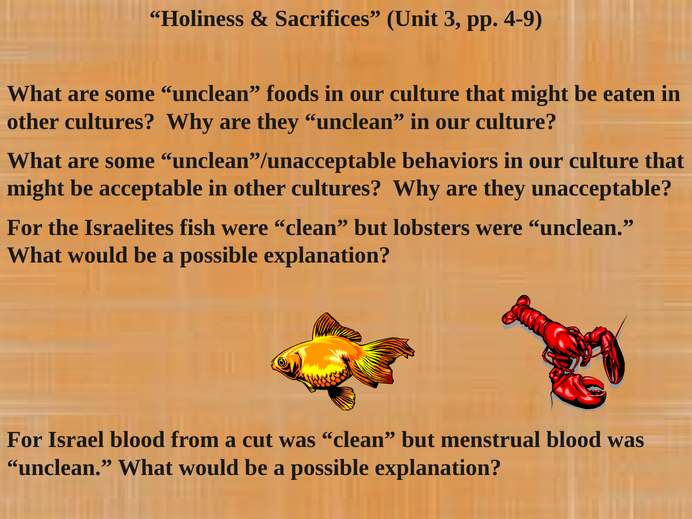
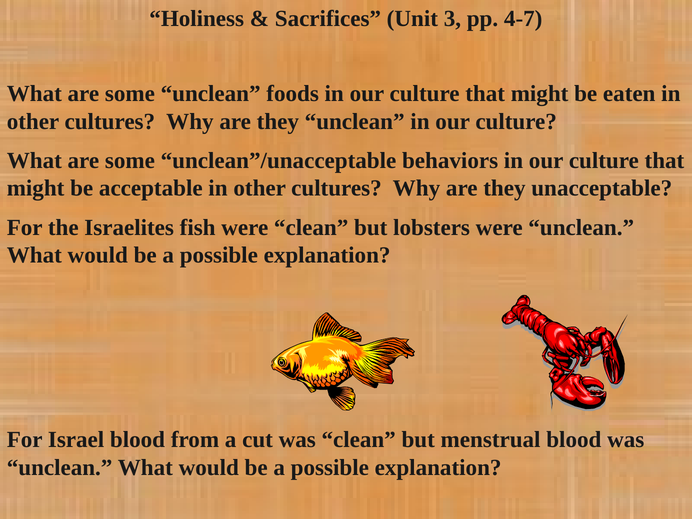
4-9: 4-9 -> 4-7 (523, 19)
